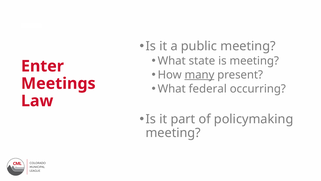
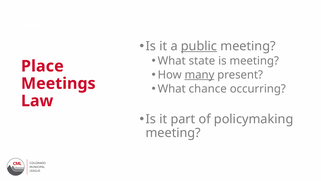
public underline: none -> present (199, 46)
Enter: Enter -> Place (42, 66)
federal: federal -> chance (208, 89)
